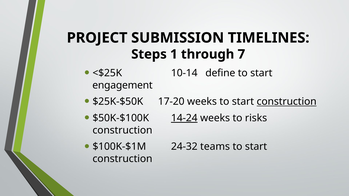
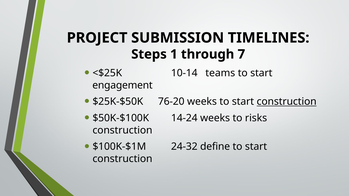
define: define -> teams (220, 73)
17-20: 17-20 -> 76-20 (171, 102)
14-24 underline: present -> none (184, 118)
teams: teams -> define (215, 147)
